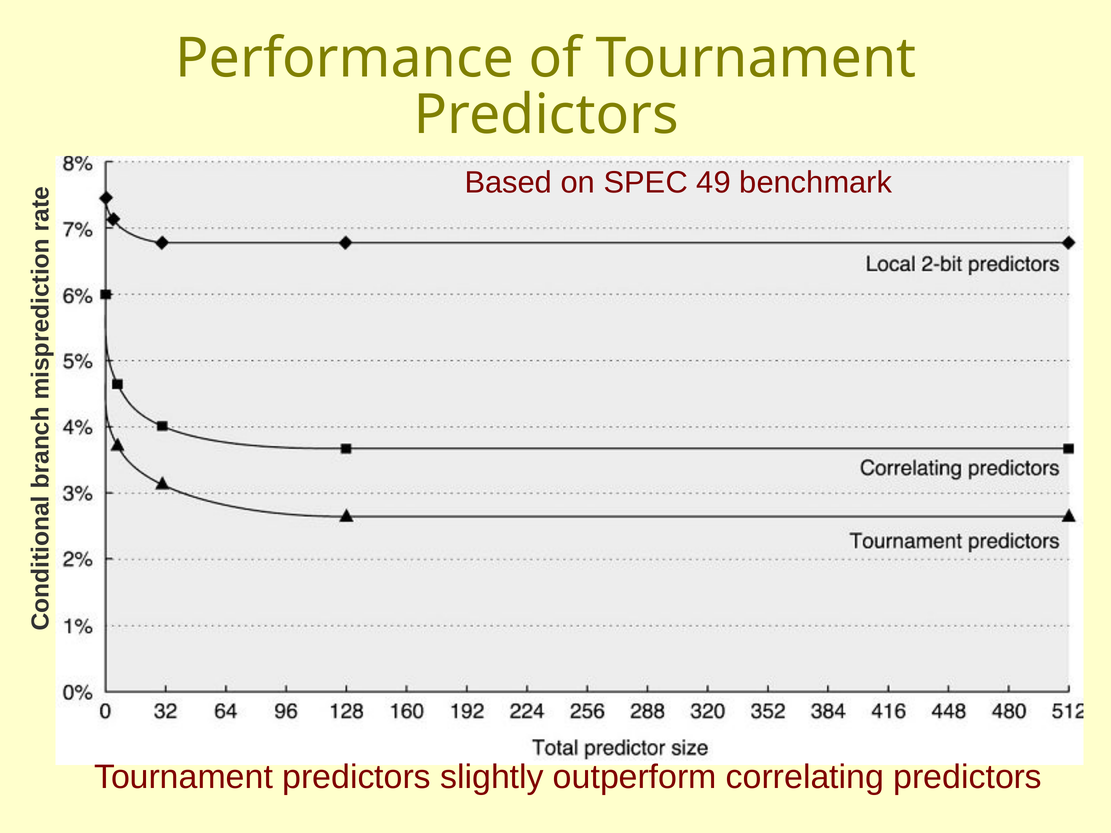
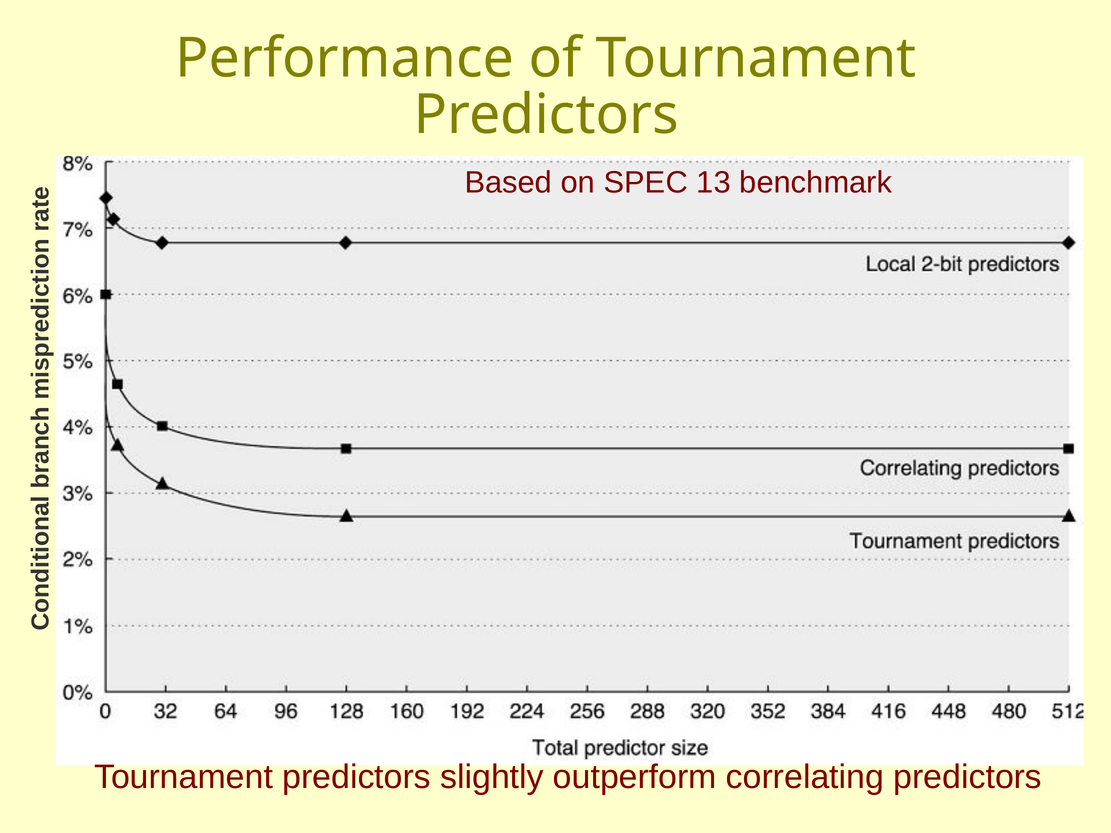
49: 49 -> 13 (714, 183)
